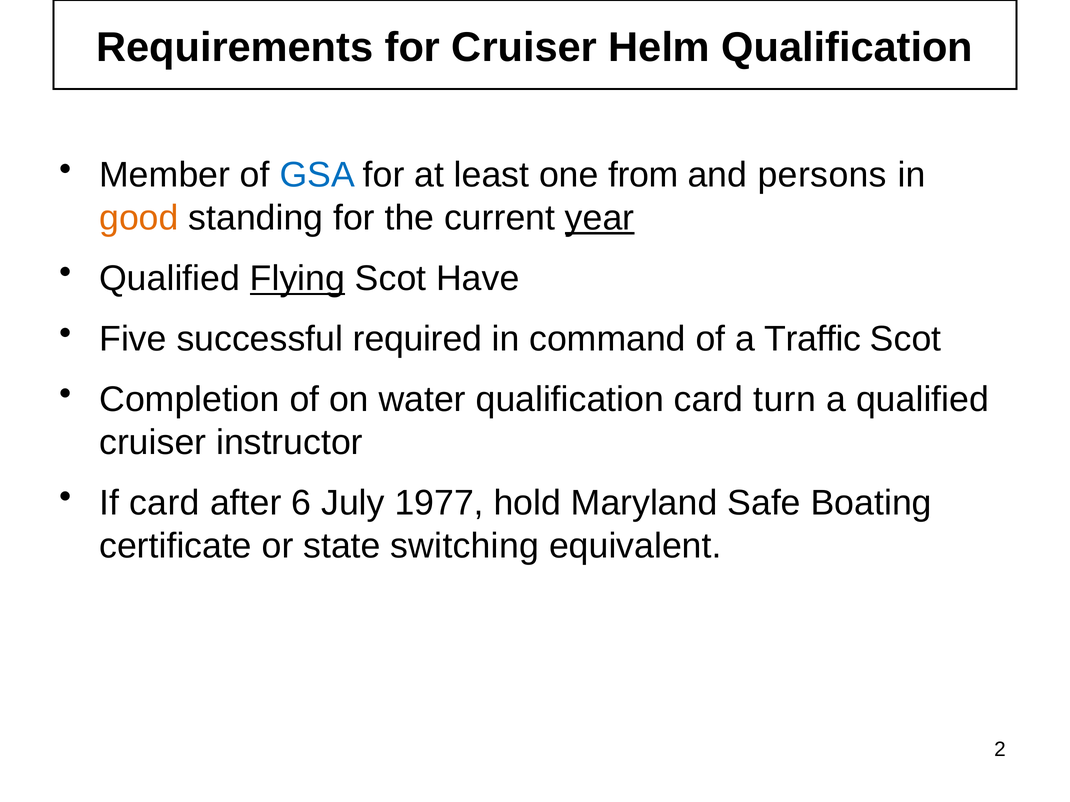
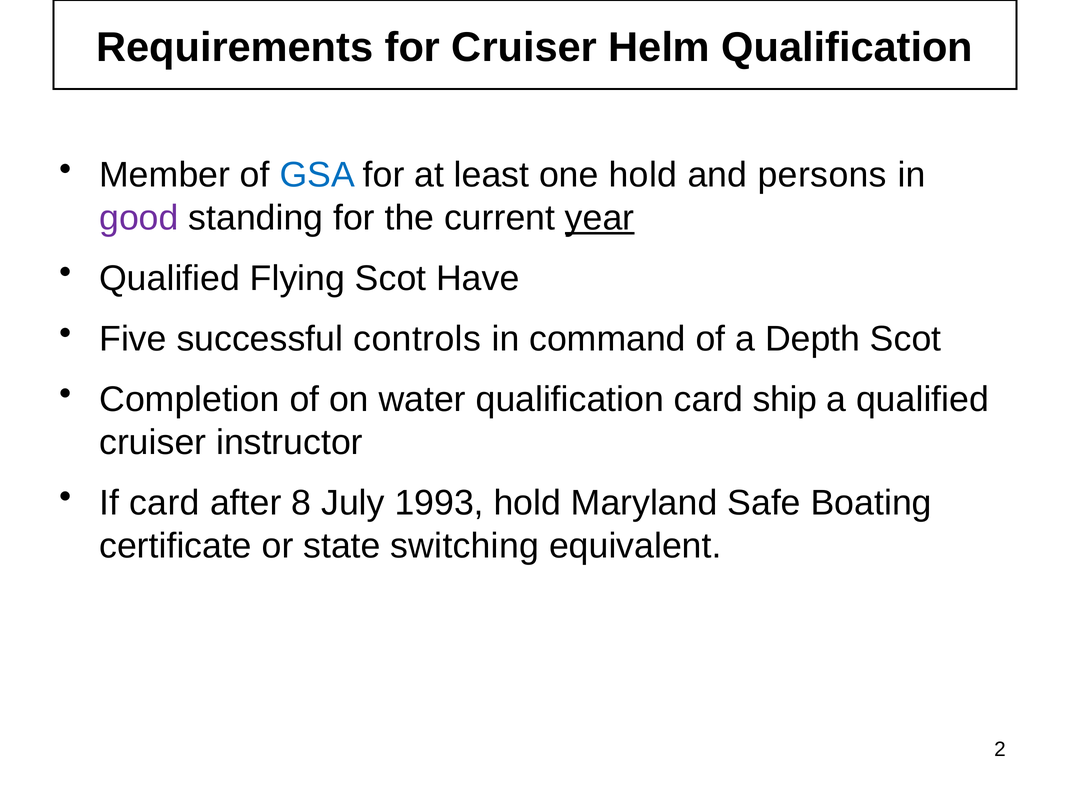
one from: from -> hold (643, 175)
good colour: orange -> purple (139, 218)
Flying underline: present -> none (297, 279)
required: required -> controls (417, 339)
Traffic: Traffic -> Depth (813, 339)
turn: turn -> ship (785, 400)
6: 6 -> 8 (301, 503)
1977: 1977 -> 1993 (439, 503)
